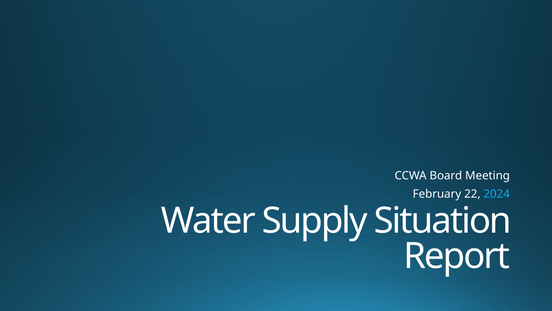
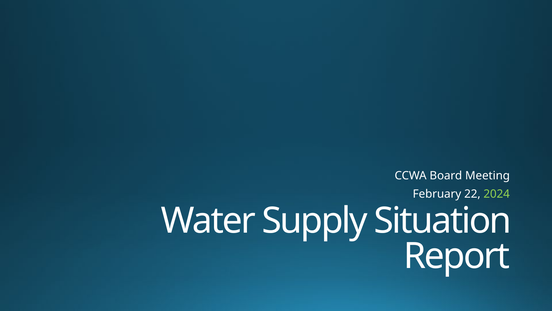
2024 colour: light blue -> light green (497, 194)
